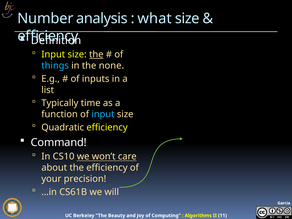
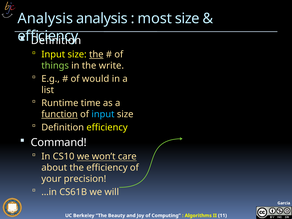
Number: Number -> Analysis (45, 19)
what: what -> most (155, 19)
things colour: light blue -> light green (55, 66)
none: none -> write (111, 66)
inputs: inputs -> would (96, 79)
Typically: Typically -> Runtime (60, 103)
function underline: none -> present (60, 114)
Quadratic: Quadratic -> Definition (63, 127)
